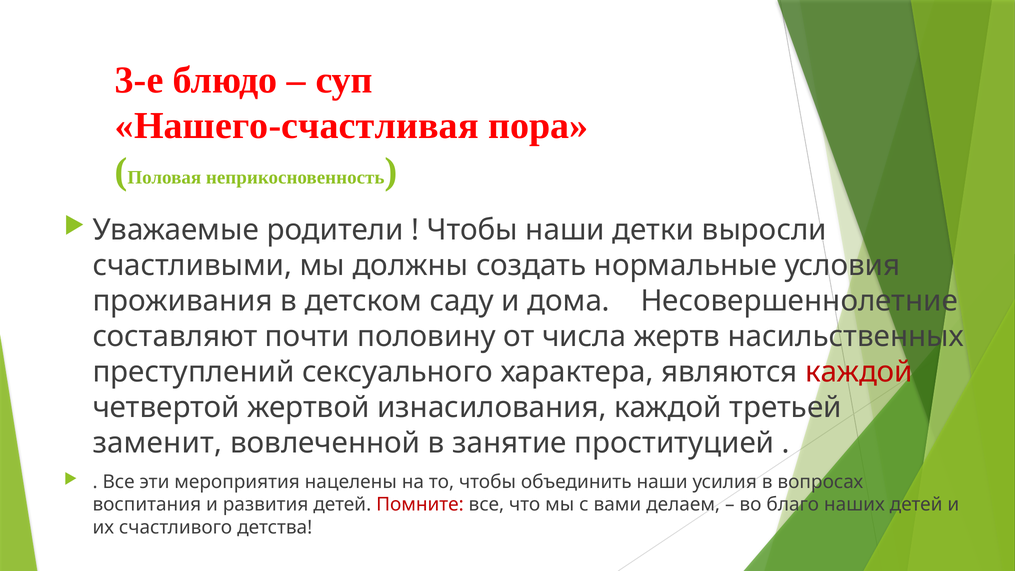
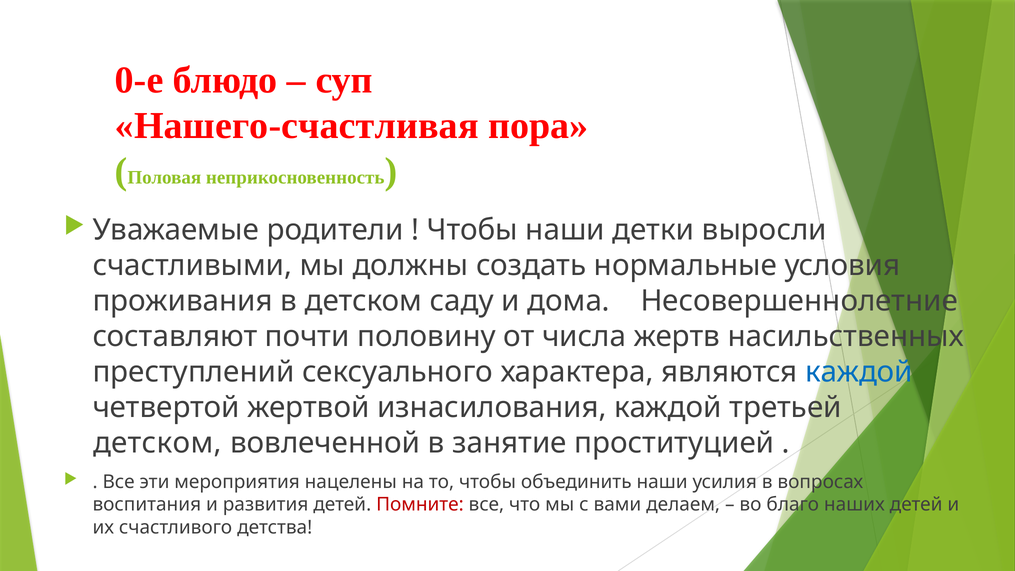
3-е: 3-е -> 0-е (139, 80)
каждой colour: red -> blue (859, 372)
заменит: заменит -> детском (157, 443)
